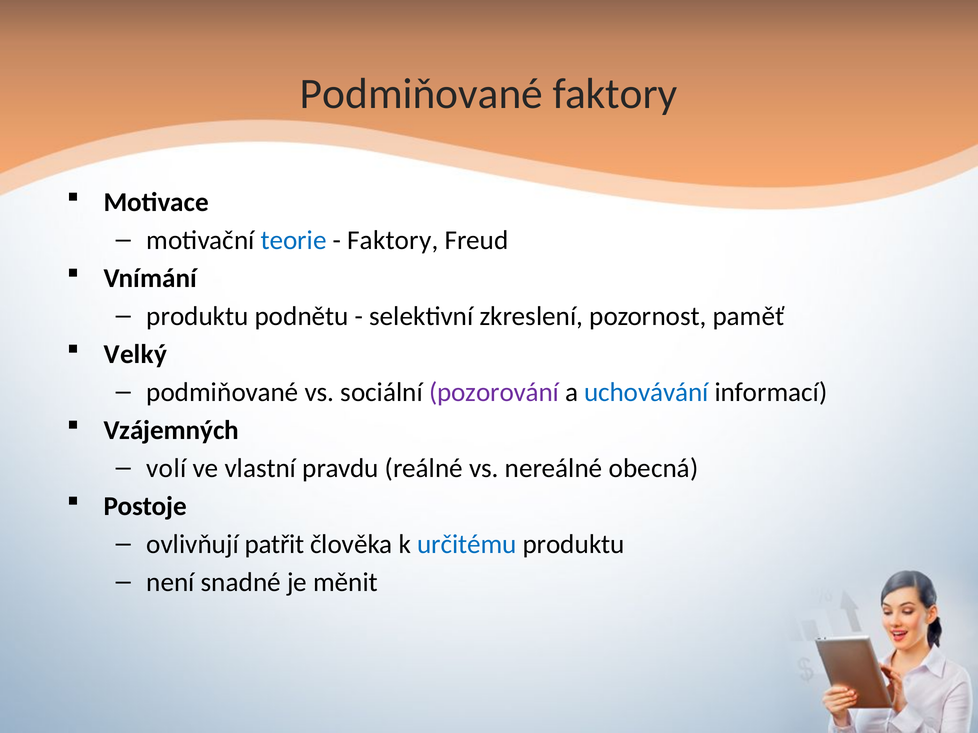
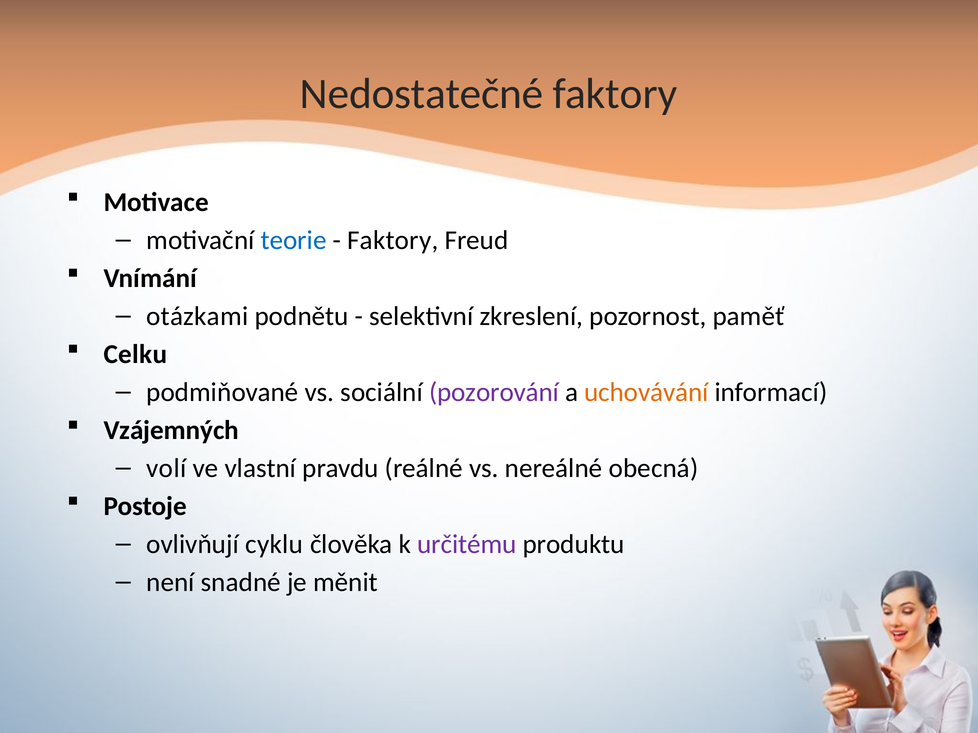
Podmiňované: Podmiňované -> Nedostatečné (422, 94)
produktu: produktu -> otázkami (197, 317)
Velký: Velký -> Celku (135, 355)
uchovávání colour: blue -> orange (646, 393)
patřit: patřit -> cyklu (274, 545)
určitému colour: blue -> purple (467, 545)
